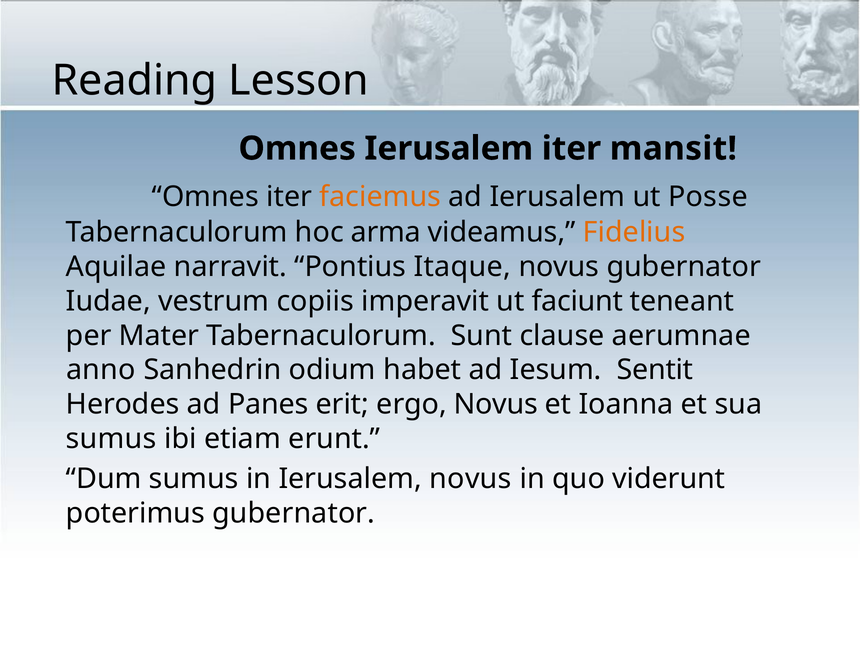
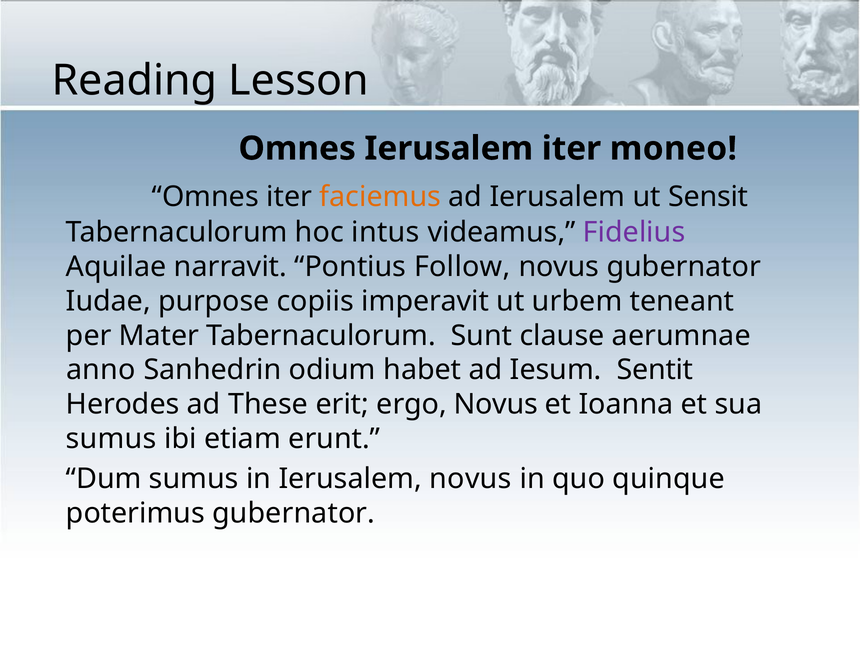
mansit: mansit -> moneo (673, 149)
Posse: Posse -> Sensit (708, 197)
arma: arma -> intus (386, 232)
Fidelius colour: orange -> purple (634, 232)
Itaque: Itaque -> Follow (462, 267)
vestrum: vestrum -> purpose (214, 301)
faciunt: faciunt -> urbem (577, 301)
Panes: Panes -> These (268, 404)
viderunt: viderunt -> quinque (669, 479)
